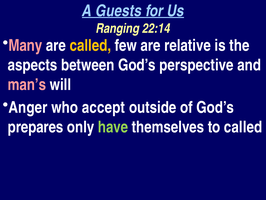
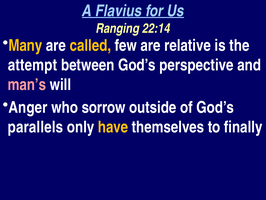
Guests: Guests -> Flavius (119, 11)
Many colour: pink -> yellow (25, 45)
aspects: aspects -> attempt (32, 65)
accept: accept -> sorrow (104, 107)
prepares: prepares -> parallels (35, 127)
have colour: light green -> yellow (113, 127)
to called: called -> finally (243, 127)
